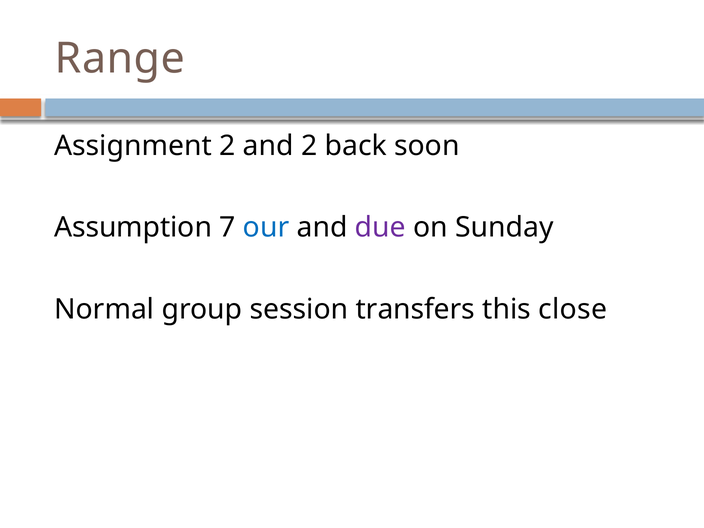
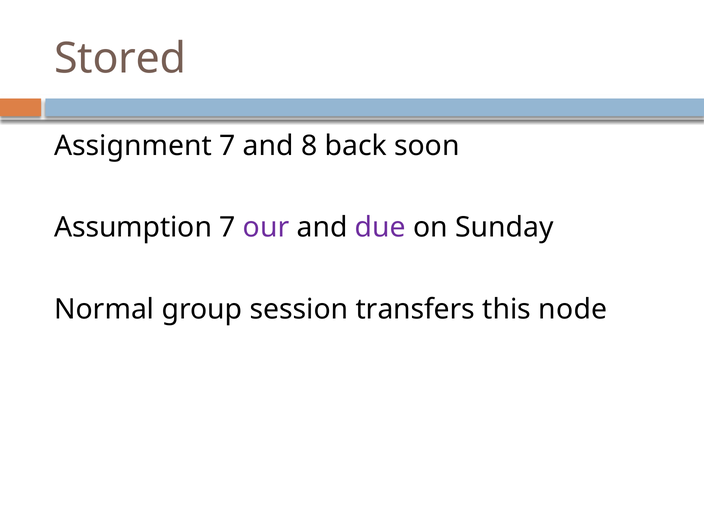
Range: Range -> Stored (120, 59)
Assignment 2: 2 -> 7 (227, 146)
and 2: 2 -> 8 (309, 146)
our colour: blue -> purple (266, 227)
close: close -> node (573, 309)
